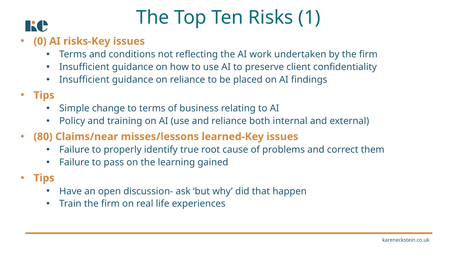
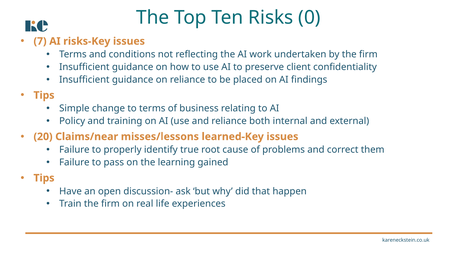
1: 1 -> 0 (309, 17)
0: 0 -> 7 (40, 41)
80: 80 -> 20 (43, 137)
